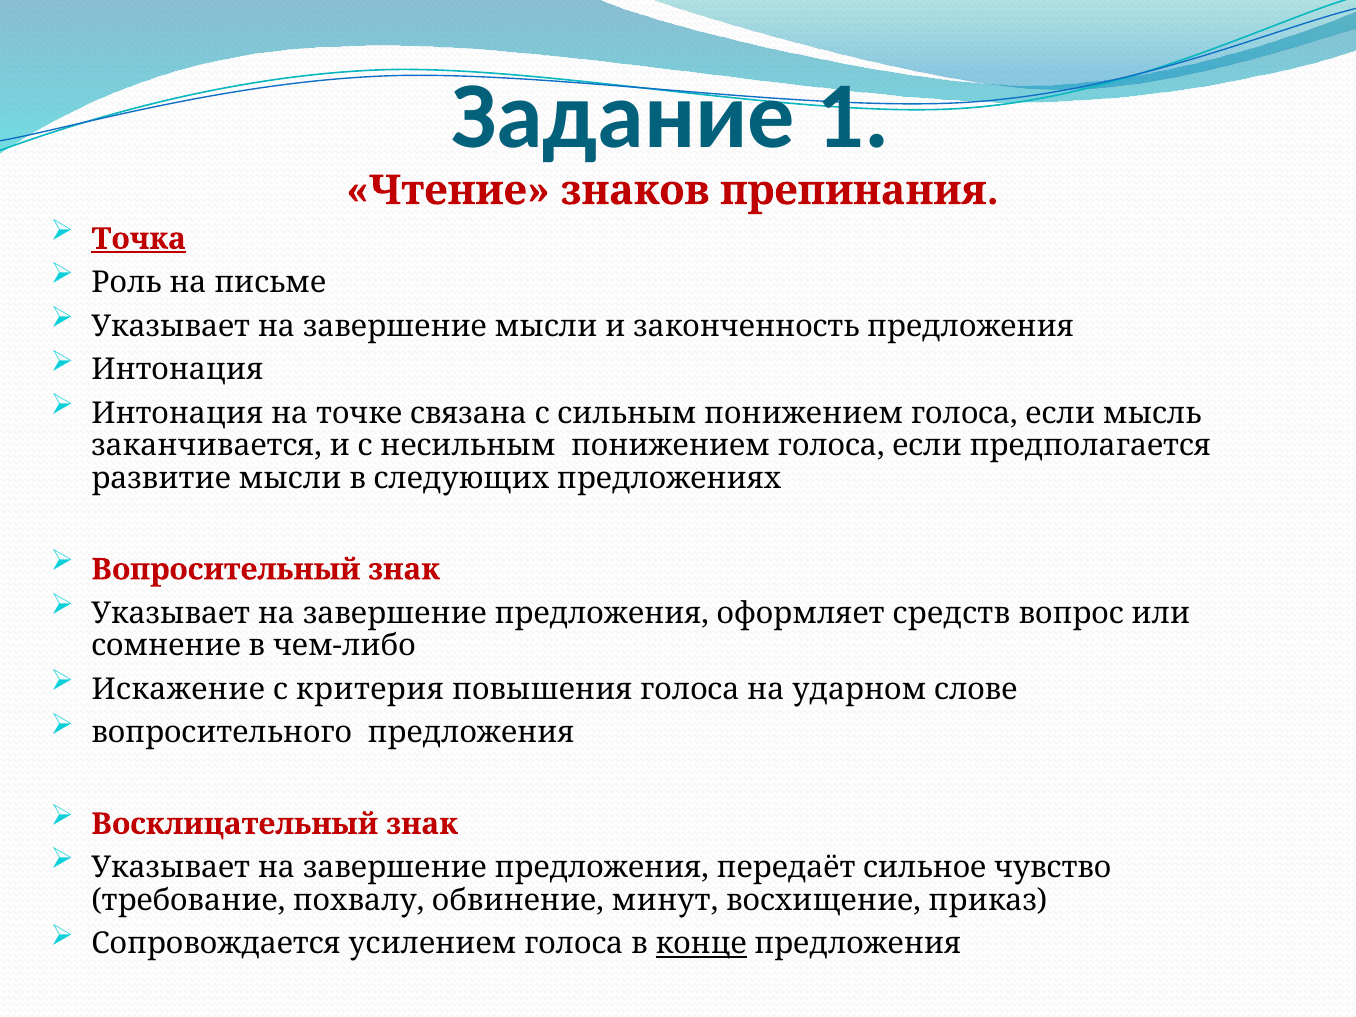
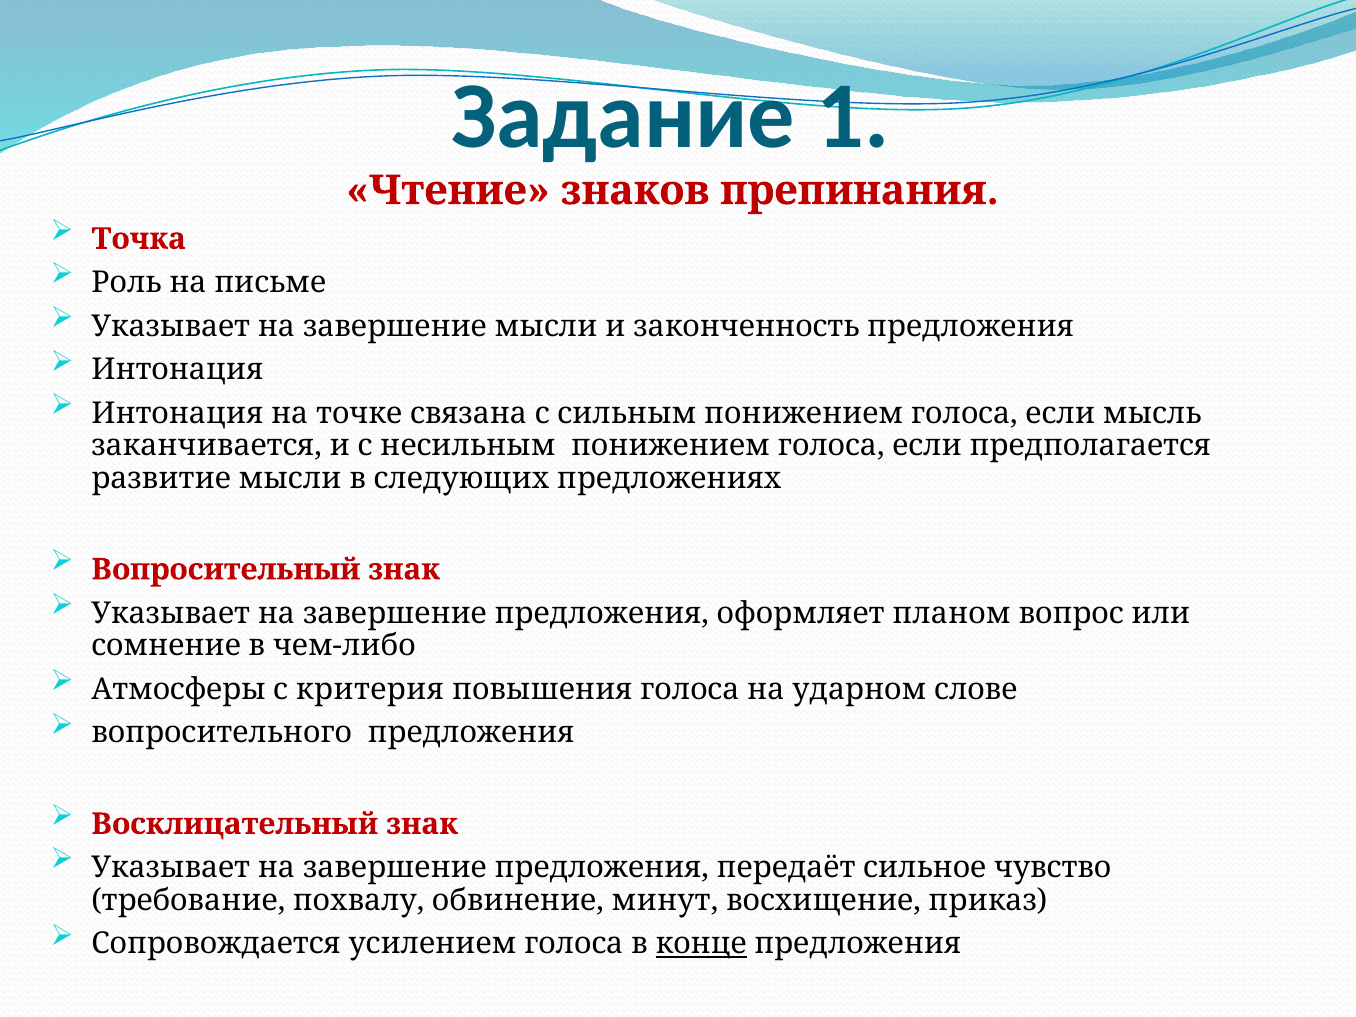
Точка underline: present -> none (139, 239)
средств: средств -> планом (952, 613)
Искажение: Искажение -> Атмосферы (179, 689)
